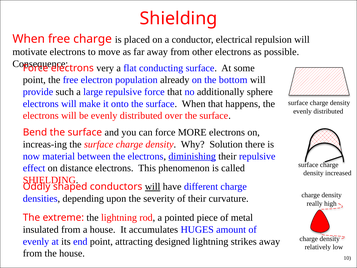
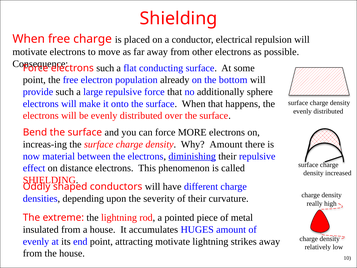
electrons very: very -> such (105, 68)
Why Solution: Solution -> Amount (226, 144)
will underline: present -> none (153, 186)
attracting designed: designed -> motivate (173, 241)
